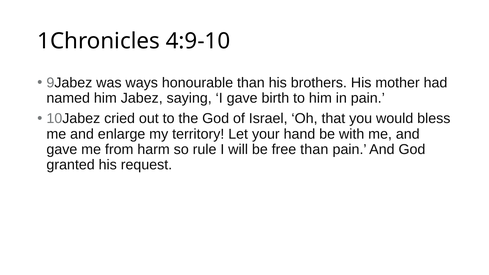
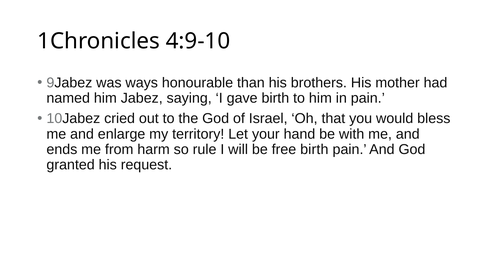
gave: gave -> ends (62, 149)
free than: than -> birth (314, 149)
